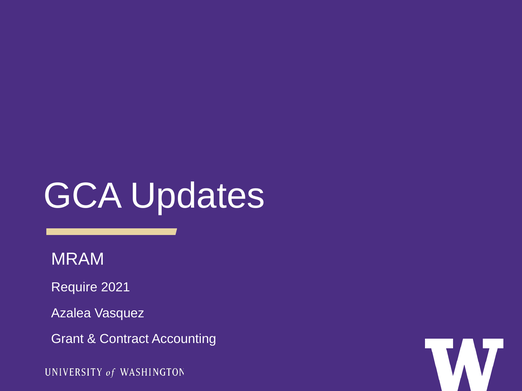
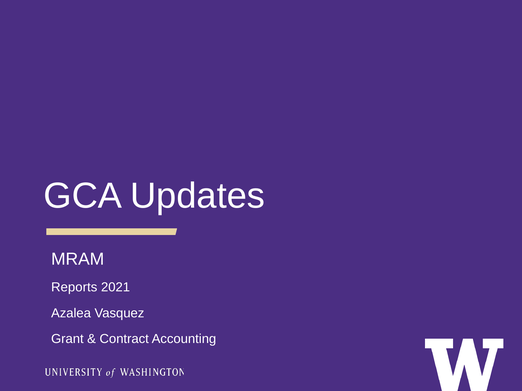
Require: Require -> Reports (74, 288)
